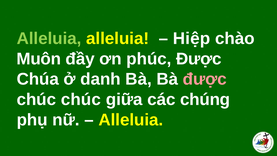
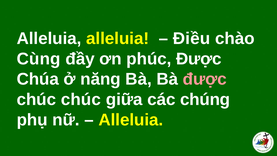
Alleluia colour: light green -> white (49, 38)
Hiệp: Hiệp -> Điều (192, 38)
Muôn: Muôn -> Cùng (39, 59)
danh: danh -> năng (101, 79)
